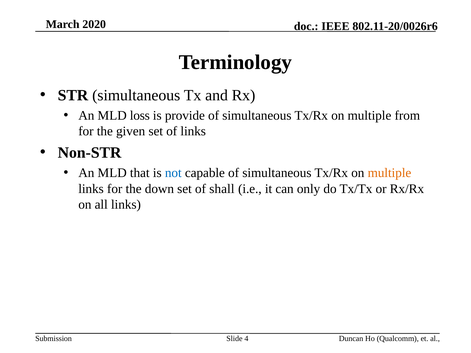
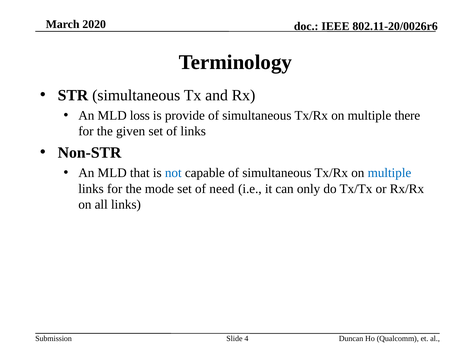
from: from -> there (407, 116)
multiple colour: orange -> blue (389, 173)
down: down -> mode (159, 189)
shall: shall -> need (222, 189)
